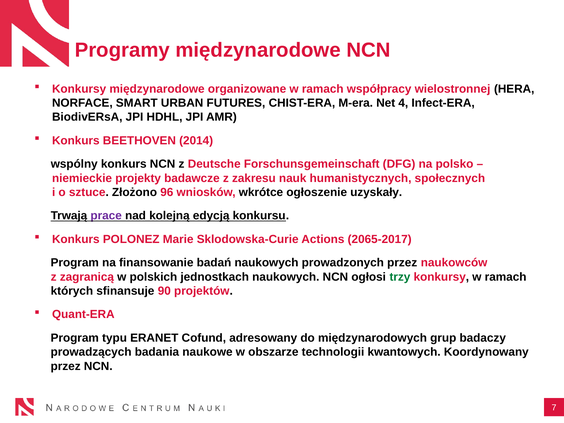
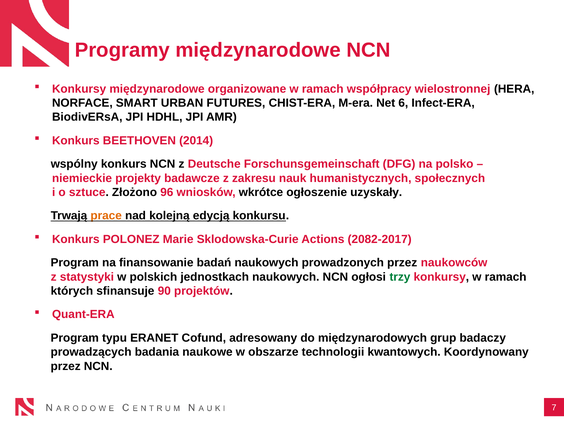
4: 4 -> 6 (403, 103)
prace colour: purple -> orange (106, 216)
2065-2017: 2065-2017 -> 2082-2017 (380, 239)
zagranicą: zagranicą -> statystyki (87, 277)
